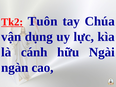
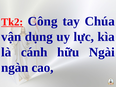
Tuôn: Tuôn -> Công (43, 21)
